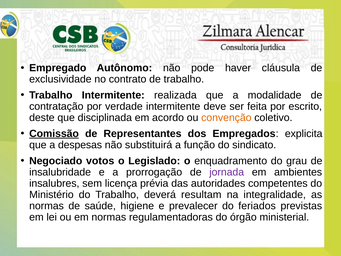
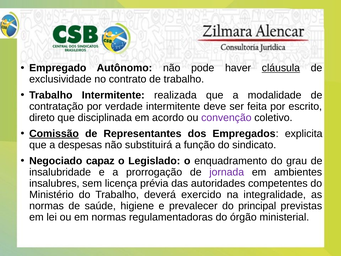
cláusula underline: none -> present (281, 68)
deste: deste -> direto (42, 118)
convenção colour: orange -> purple (226, 118)
votos: votos -> capaz (100, 161)
resultam: resultam -> exercido (201, 194)
feriados: feriados -> principal (257, 206)
